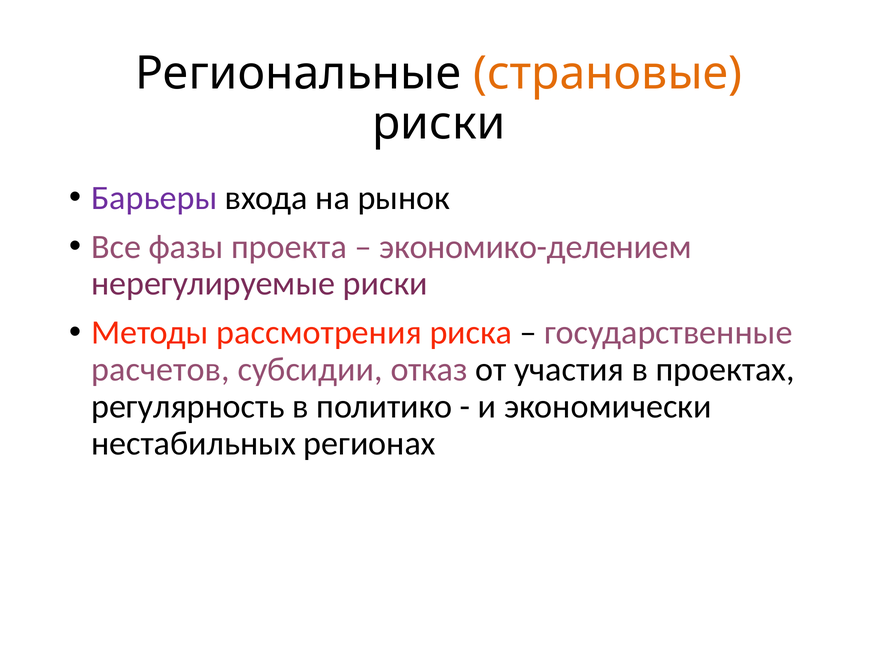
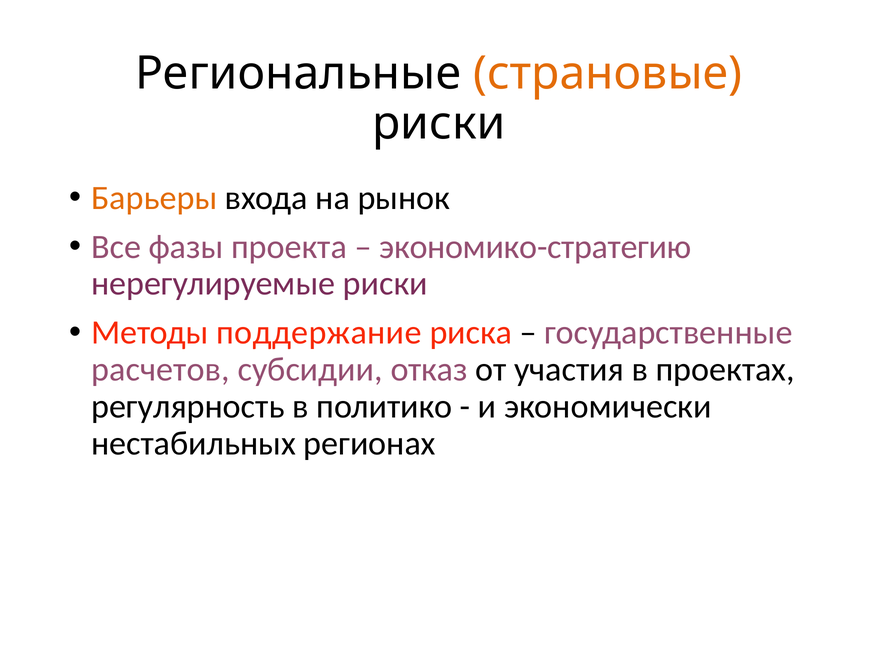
Барьеры colour: purple -> orange (154, 198)
экономико-делением: экономико-делением -> экономико-стратегию (535, 247)
рассмотрения: рассмотрения -> поддержание (319, 333)
